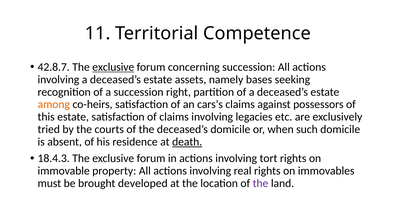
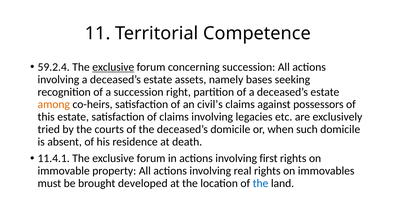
42.8.7: 42.8.7 -> 59.2.4 (54, 67)
cars’s: cars’s -> civil’s (210, 104)
death underline: present -> none (187, 142)
18.4.3: 18.4.3 -> 11.4.1 (54, 158)
tort: tort -> first (269, 158)
the colour: purple -> blue (261, 183)
